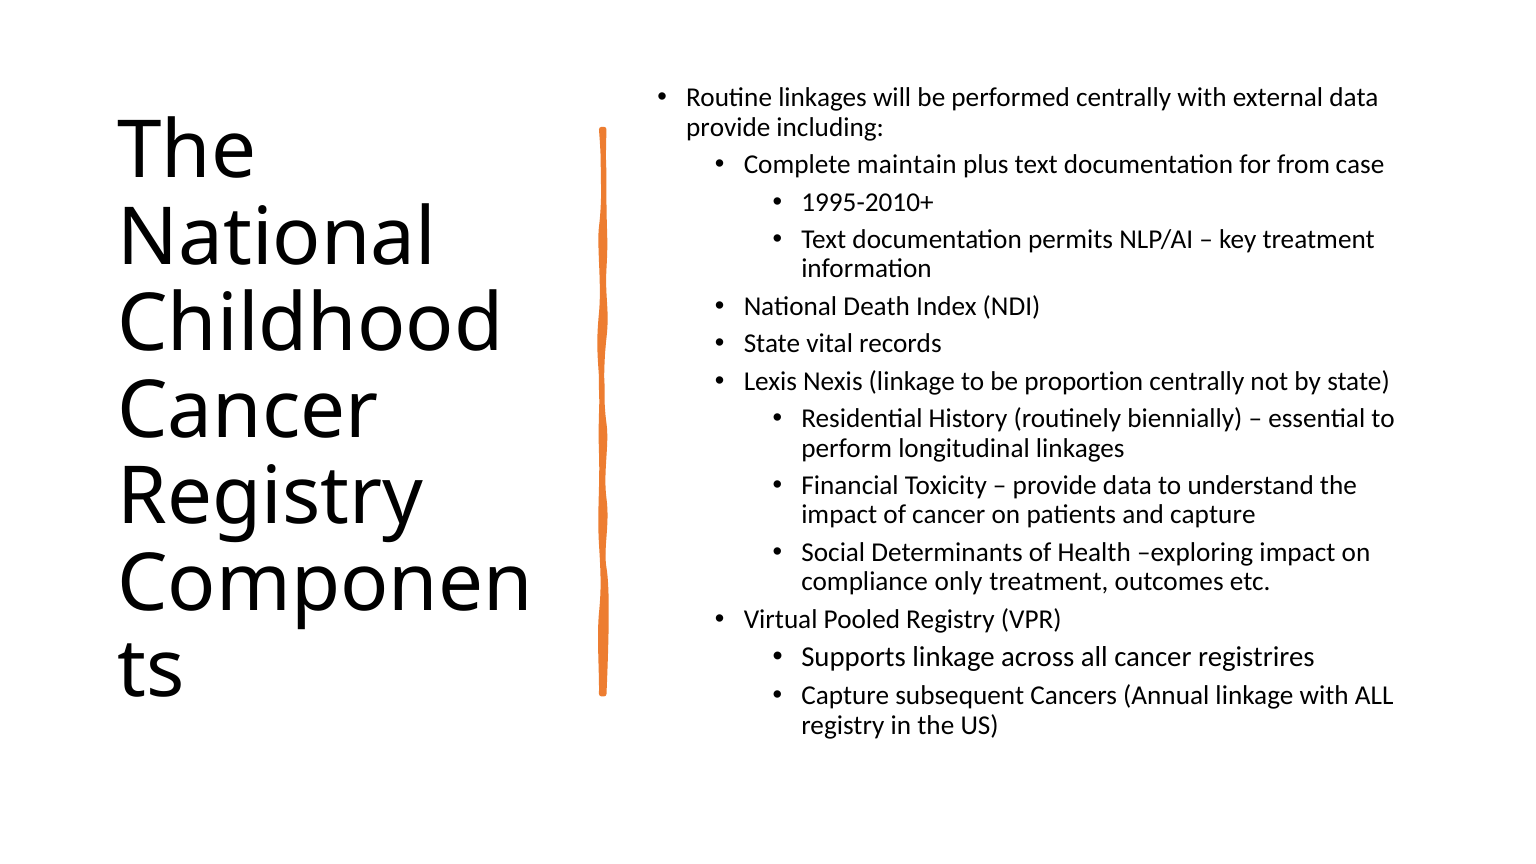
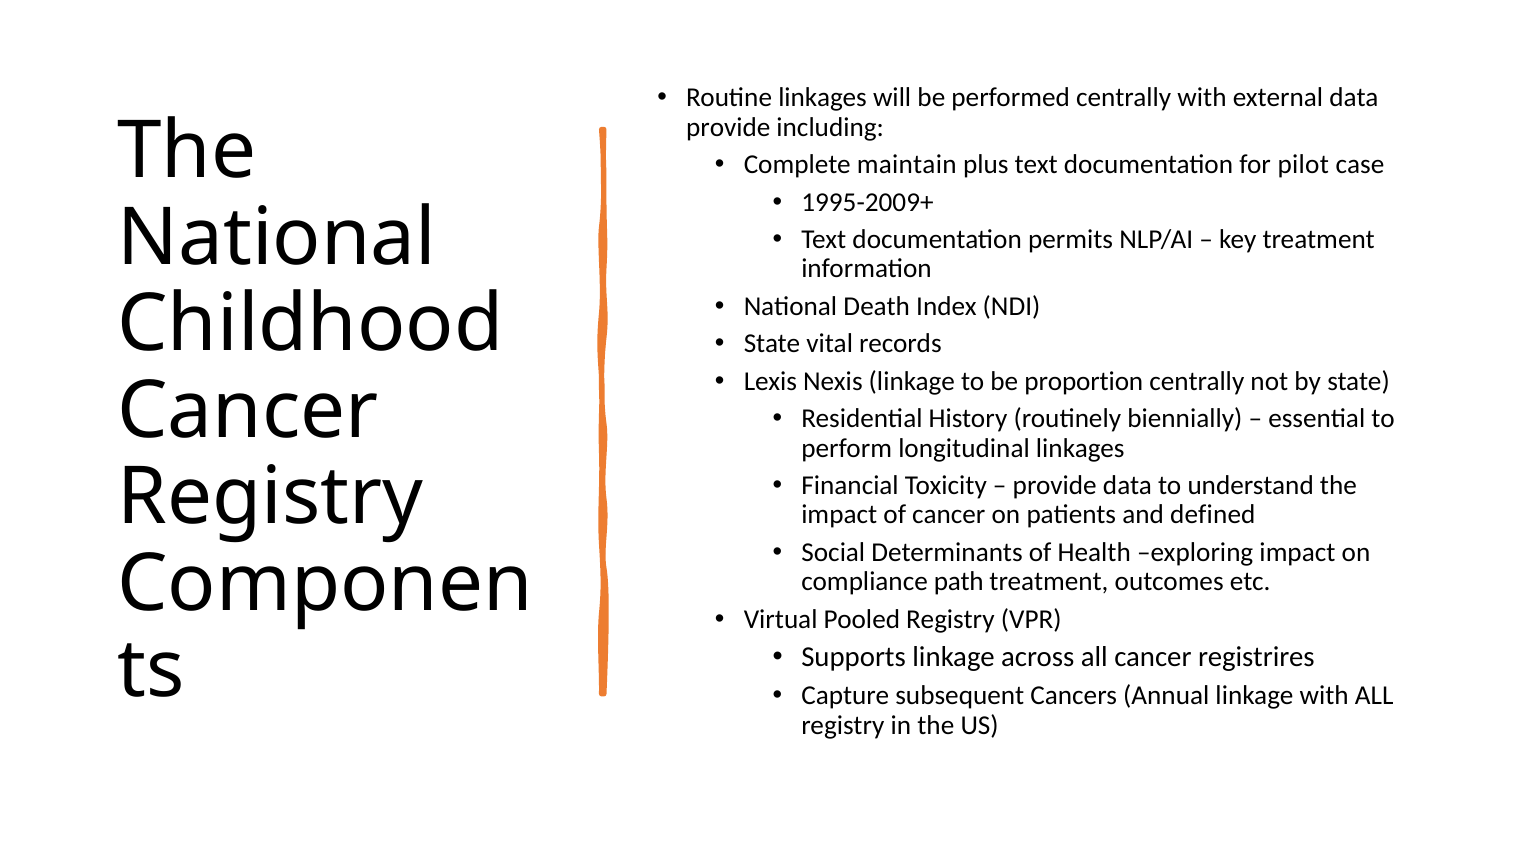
from: from -> pilot (1303, 165)
1995-2010+: 1995-2010+ -> 1995-2009+ (867, 202)
and capture: capture -> defined (1213, 515)
only: only -> path (959, 582)
